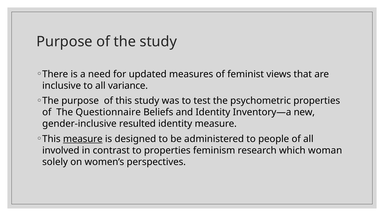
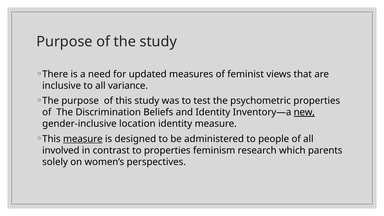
Questionnaire: Questionnaire -> Discrimination (108, 112)
new underline: none -> present (304, 112)
resulted: resulted -> location (137, 124)
woman: woman -> parents (325, 150)
